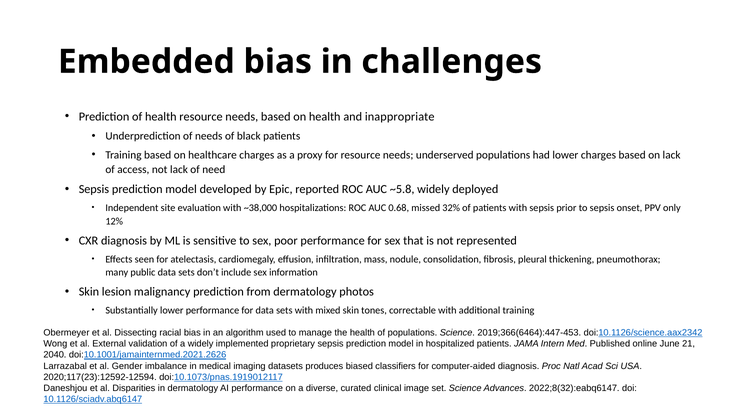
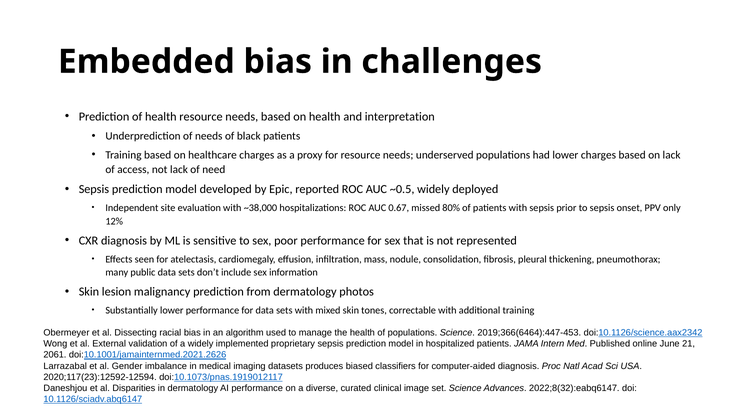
inappropriate: inappropriate -> interpretation (400, 117)
~5.8: ~5.8 -> ~0.5 (402, 190)
0.68: 0.68 -> 0.67 (399, 208)
32%: 32% -> 80% (451, 208)
2040: 2040 -> 2061 (55, 355)
